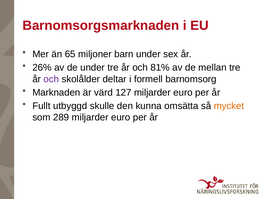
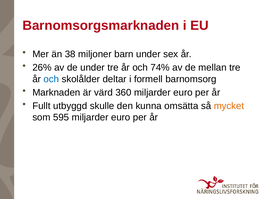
65: 65 -> 38 (70, 54)
81%: 81% -> 74% (160, 67)
och colour: purple -> blue (51, 79)
127: 127 -> 360 (123, 92)
289: 289 -> 595 (61, 117)
